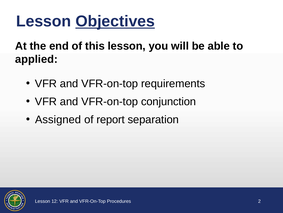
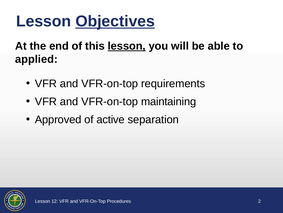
lesson underline: none -> present (127, 46)
conjunction: conjunction -> maintaining (169, 101)
Assigned: Assigned -> Approved (58, 119)
report: report -> active (111, 119)
